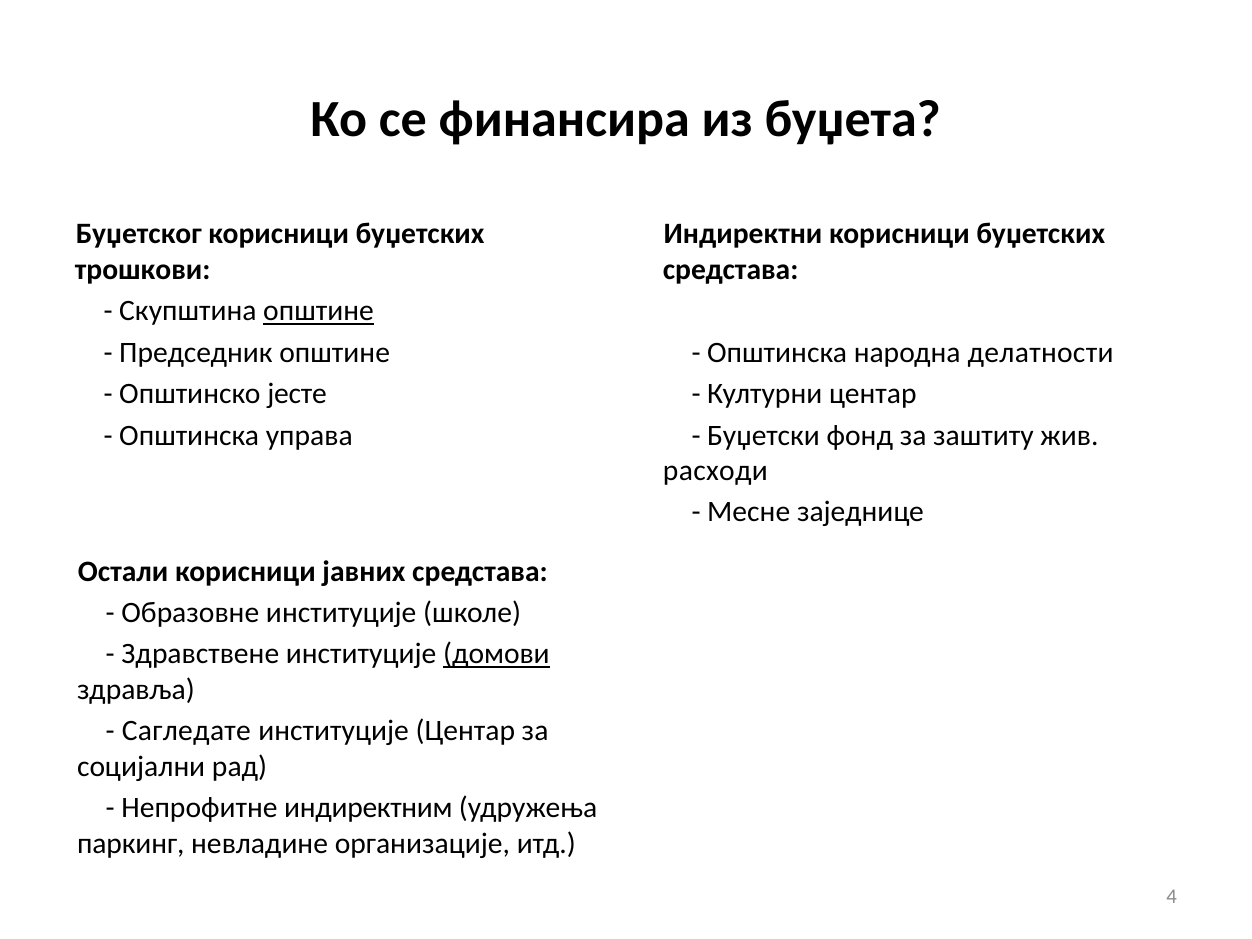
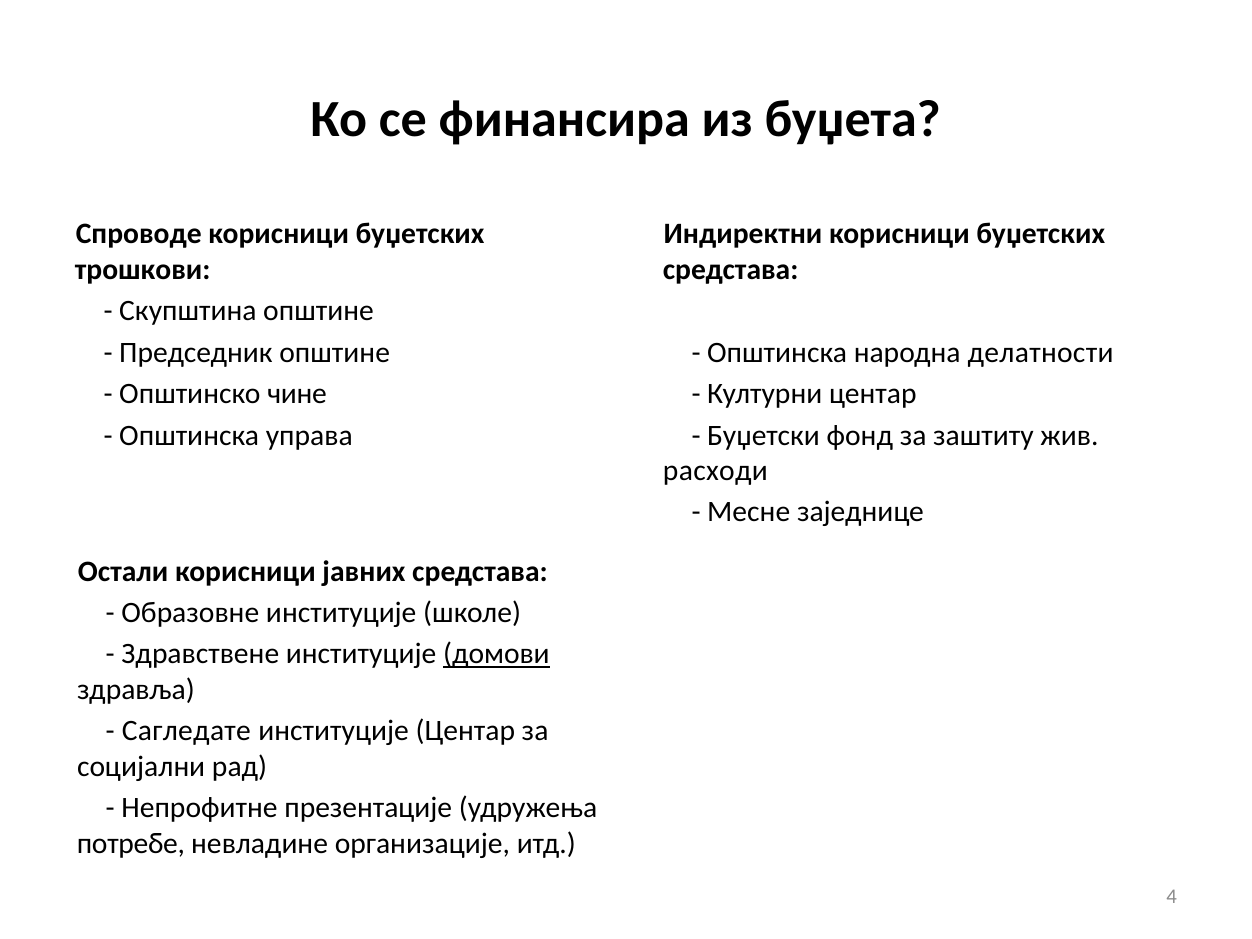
Буџетског: Буџетског -> Спроводе (139, 234)
општине underline: present -> none (319, 311)
јесте: јесте -> чине (297, 394)
индиректним: индиректним -> презентације (368, 808)
паркинг: паркинг -> потребе (131, 843)
